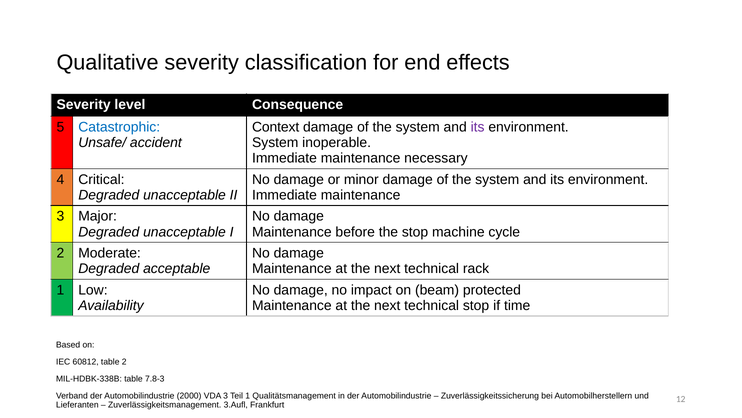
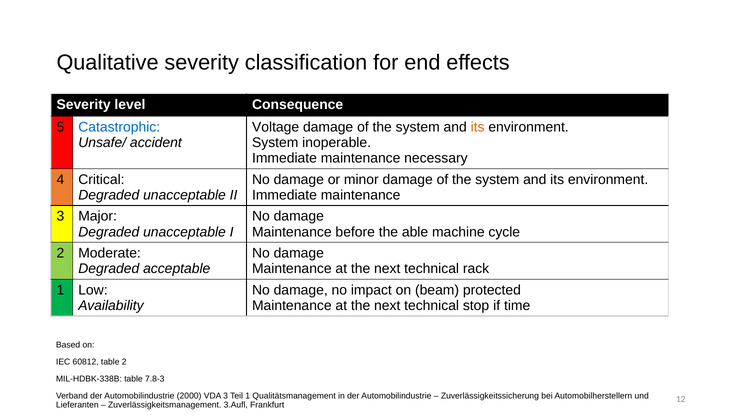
Context: Context -> Voltage (276, 127)
its colour: purple -> orange (478, 127)
the stop: stop -> able (415, 232)
